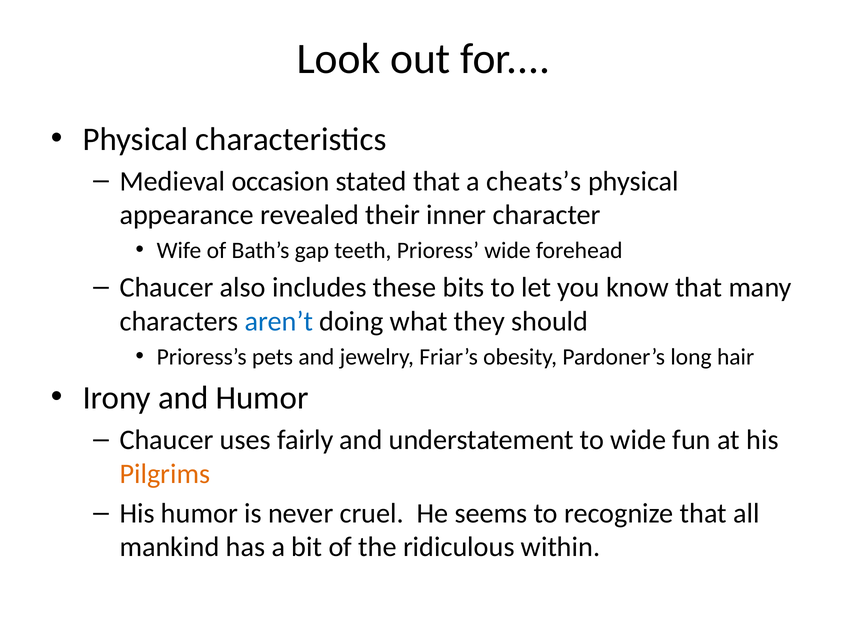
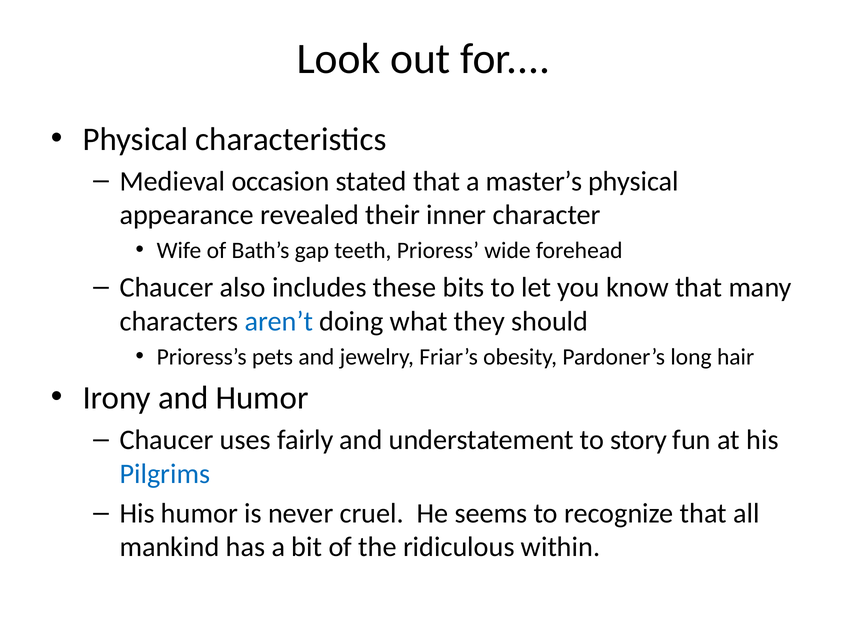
cheats’s: cheats’s -> master’s (534, 181)
to wide: wide -> story (638, 440)
Pilgrims colour: orange -> blue (165, 474)
